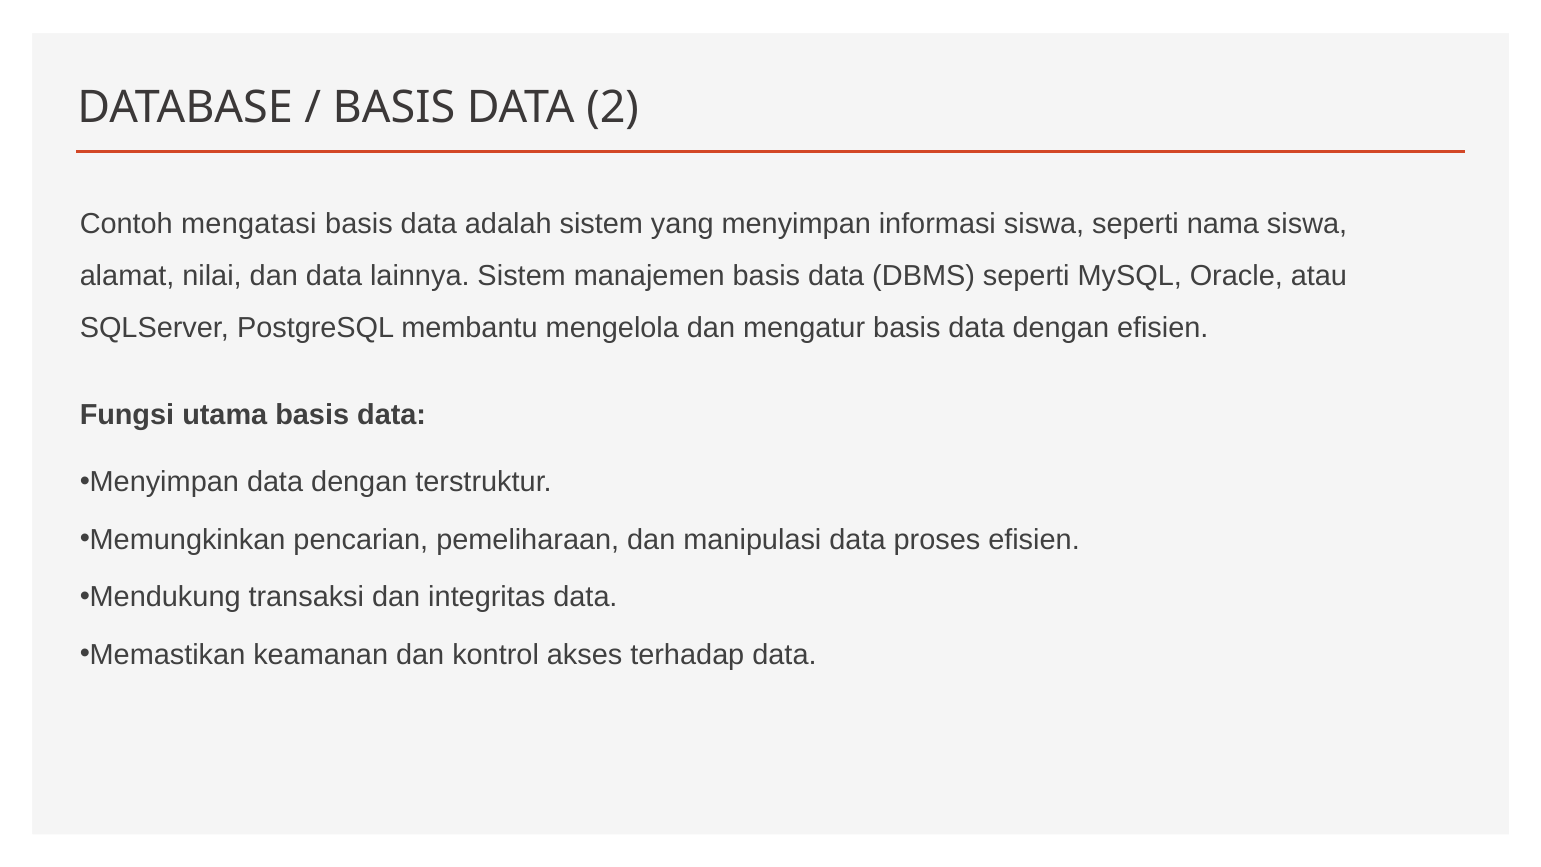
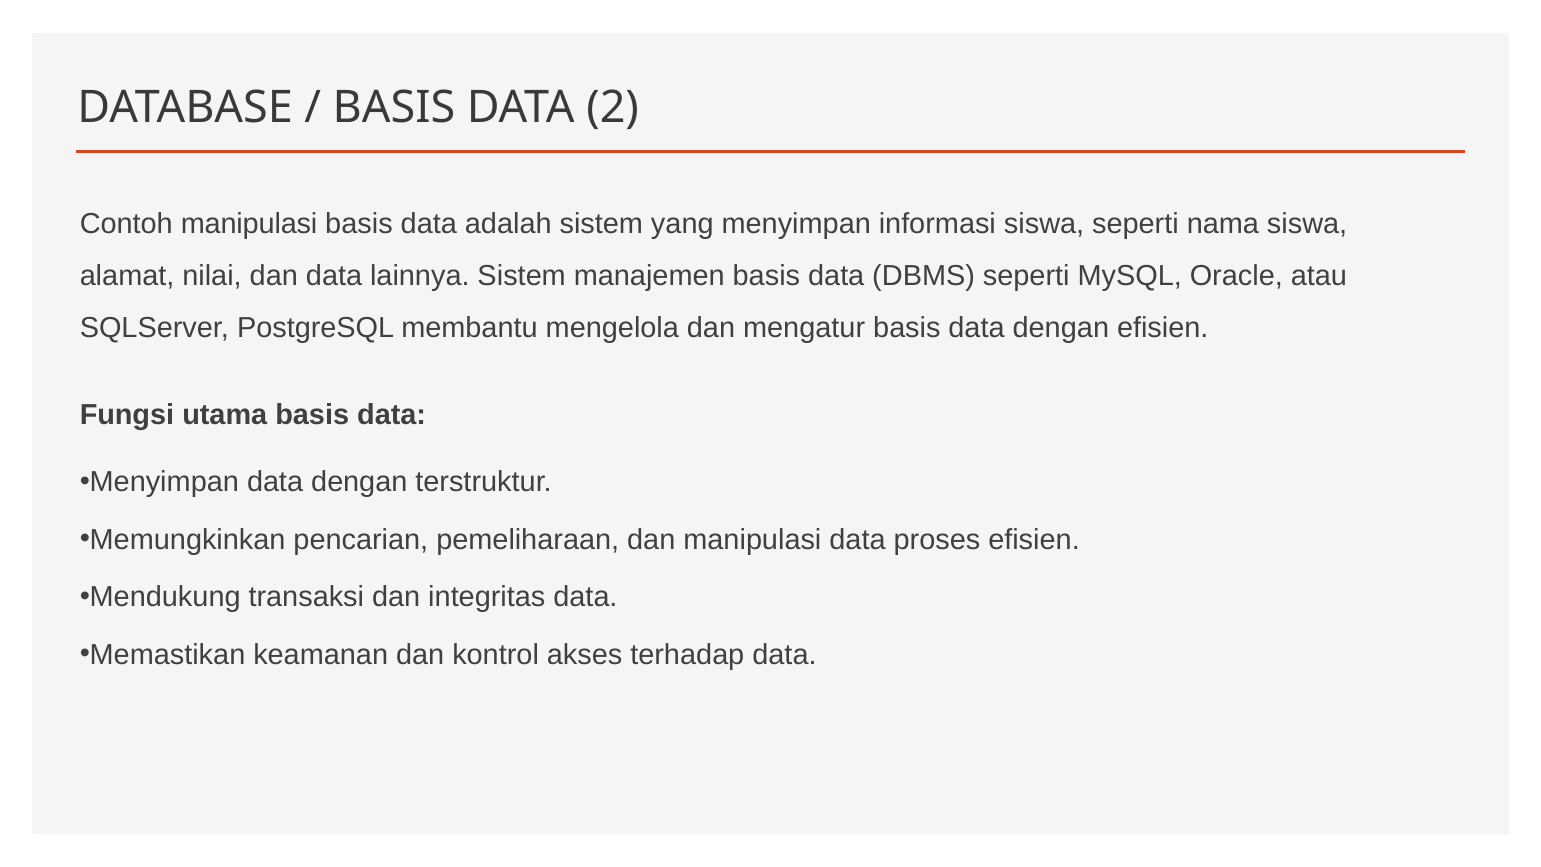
Contoh mengatasi: mengatasi -> manipulasi (249, 224)
